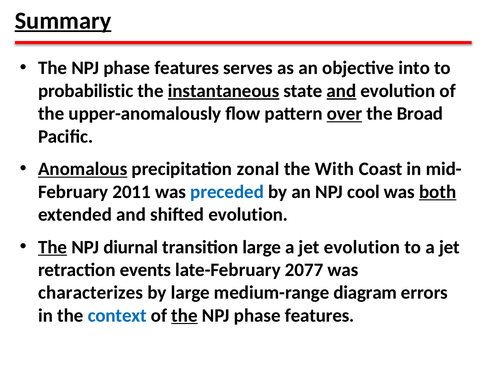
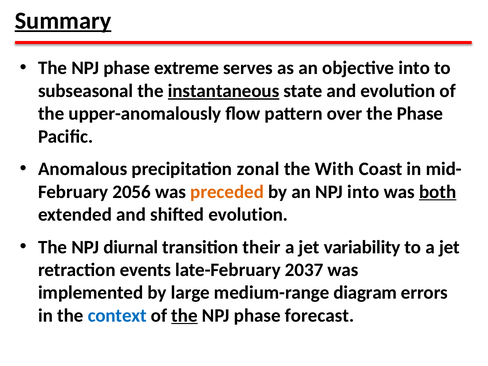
features: features -> extreme (187, 68)
probabilistic: probabilistic -> subseasonal (86, 91)
and underline: present -> none (341, 91)
over underline: present -> none (344, 114)
the Broad: Broad -> Phase (420, 114)
Anomalous underline: present -> none (83, 169)
2011: 2011 -> 2056 (132, 192)
preceded colour: blue -> orange (227, 192)
NPJ cool: cool -> into (363, 192)
The underline: present -> none (53, 247)
transition large: large -> their (262, 247)
jet evolution: evolution -> variability (362, 247)
2077: 2077 -> 2037 (304, 270)
characterizes: characterizes -> implemented (91, 293)
features: features -> forecast (320, 315)
